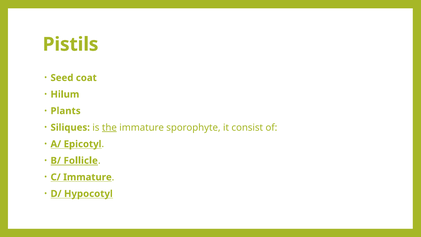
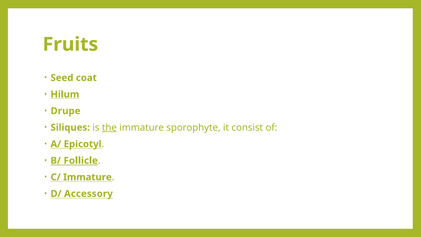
Pistils: Pistils -> Fruits (70, 44)
Hilum underline: none -> present (65, 94)
Plants: Plants -> Drupe (66, 111)
Hypocotyl: Hypocotyl -> Accessory (88, 194)
